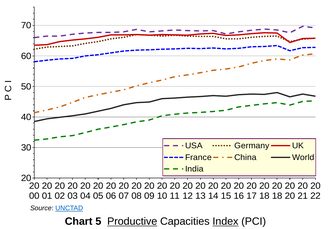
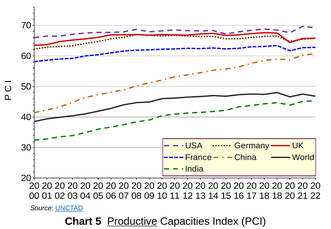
Index underline: present -> none (225, 222)
